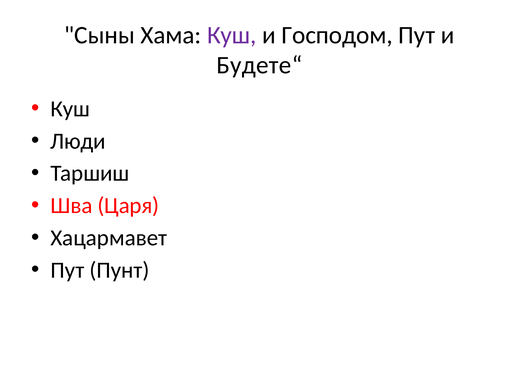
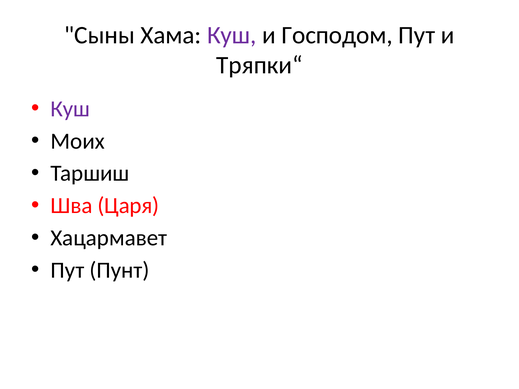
Будете“: Будете“ -> Тряпки“ (259, 65)
Куш colour: black -> purple (70, 109)
Люди: Люди -> Моих (78, 141)
